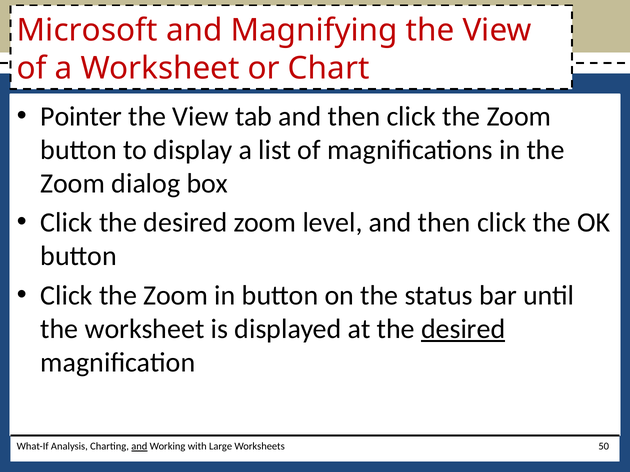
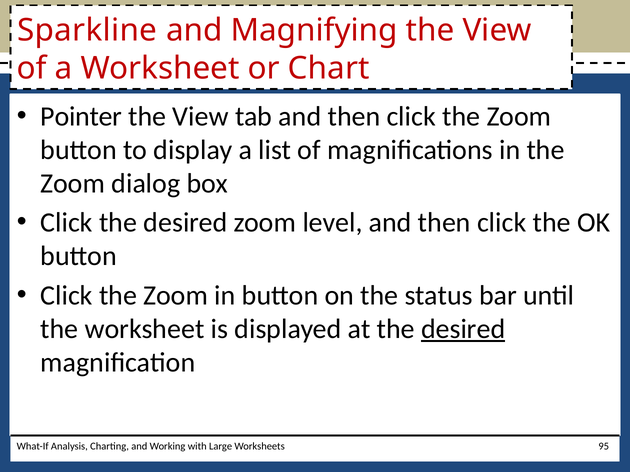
Microsoft: Microsoft -> Sparkline (87, 31)
and underline: present -> none (139, 447)
50: 50 -> 95 (604, 447)
